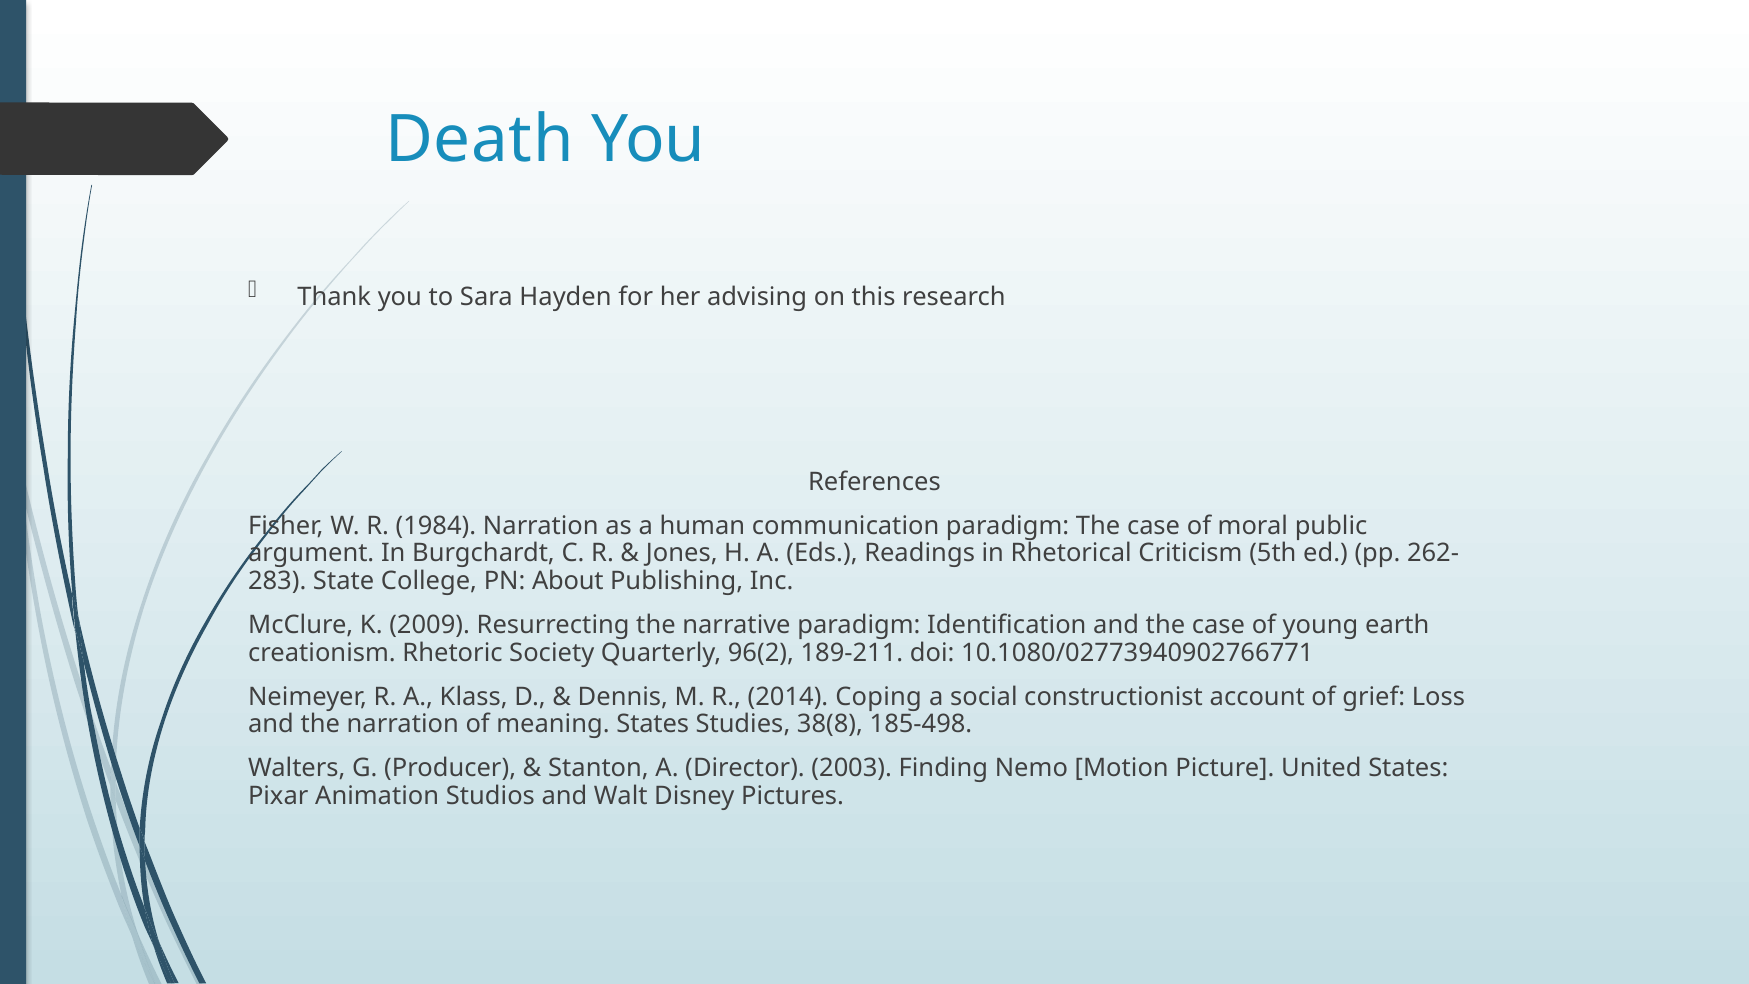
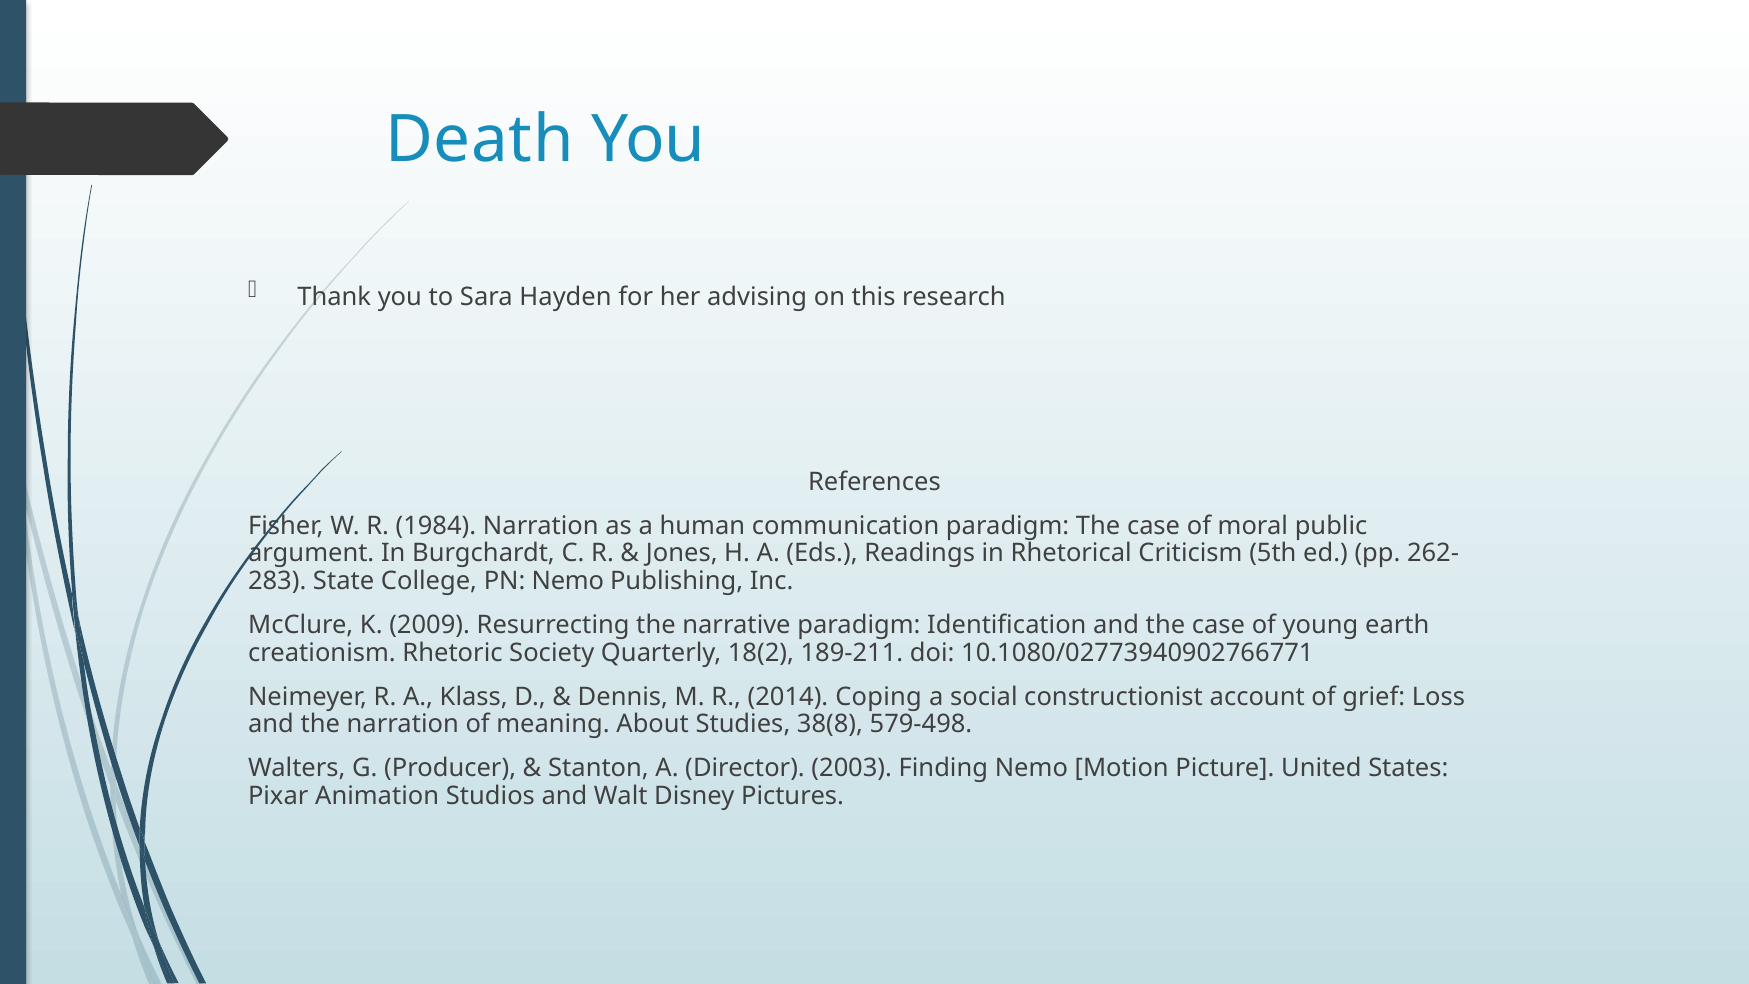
PN About: About -> Nemo (568, 581)
96(2: 96(2 -> 18(2 (761, 653)
meaning States: States -> About (653, 724)
185-498: 185-498 -> 579-498 (921, 724)
